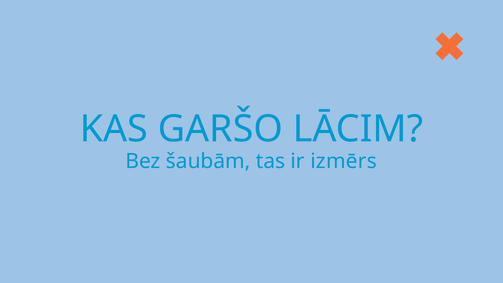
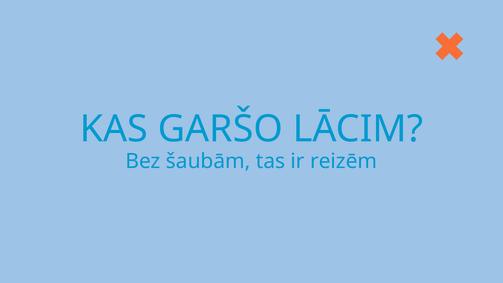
izmērs: izmērs -> reizēm (344, 161)
